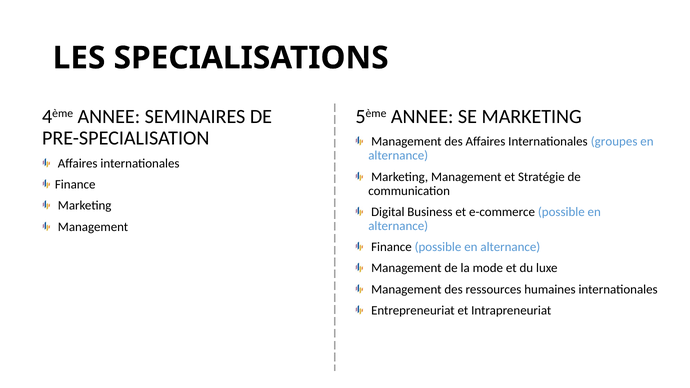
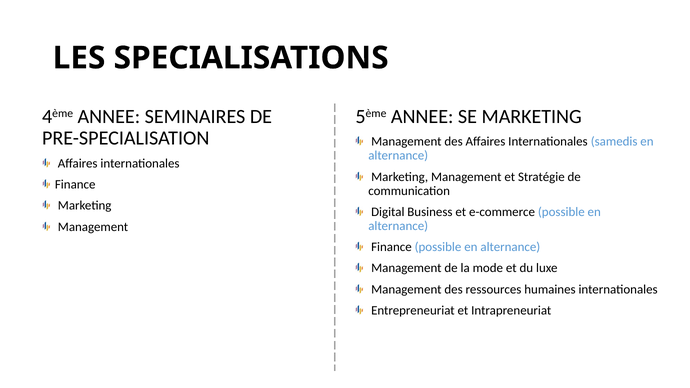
groupes: groupes -> samedis (614, 142)
